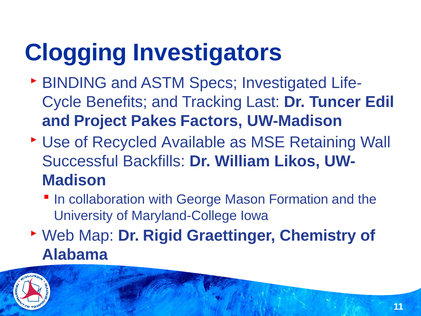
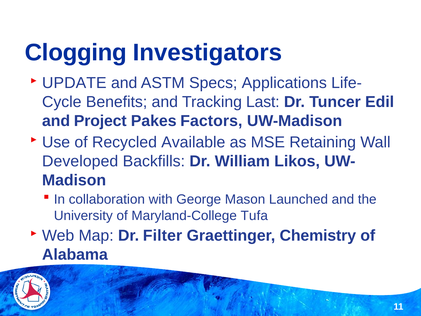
BINDING: BINDING -> UPDATE (74, 83)
Investigated: Investigated -> Applications (284, 83)
Successful: Successful -> Developed (80, 161)
Formation: Formation -> Launched (298, 199)
Iowa: Iowa -> Tufa (254, 215)
Rigid: Rigid -> Filter (163, 235)
